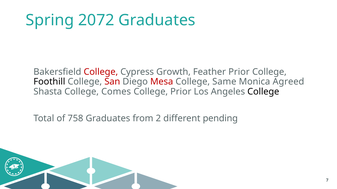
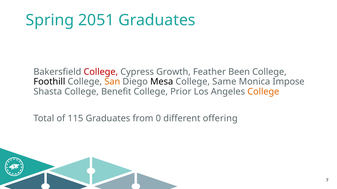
2072: 2072 -> 2051 (96, 20)
Feather Prior: Prior -> Been (239, 72)
San colour: red -> orange (112, 82)
Mesa colour: red -> black (162, 82)
Agreed: Agreed -> Impose (289, 82)
Comes: Comes -> Benefit (116, 92)
College colour: black -> orange (263, 92)
758: 758 -> 115 (75, 119)
2: 2 -> 0 (158, 119)
pending: pending -> offering (220, 119)
